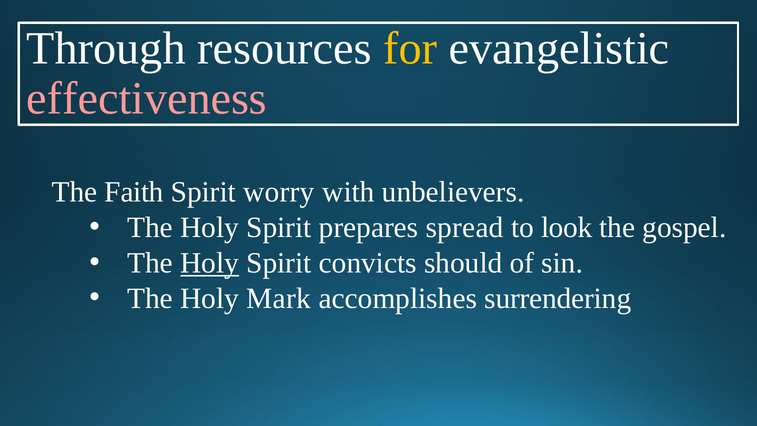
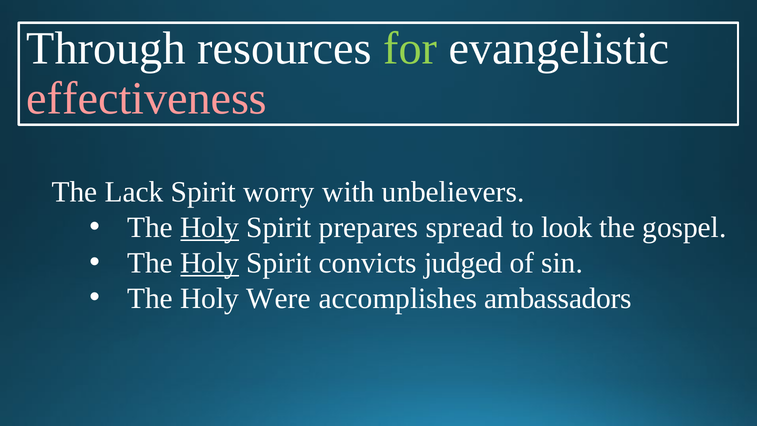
for colour: yellow -> light green (410, 48)
Faith: Faith -> Lack (134, 192)
Holy underline: none -> present (210, 228)
should: should -> judged (463, 263)
Mark: Mark -> Were (279, 298)
surrendering: surrendering -> ambassadors (558, 298)
